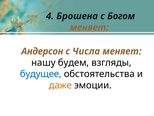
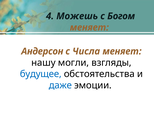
Брошена: Брошена -> Можешь (77, 16)
будем: будем -> могли (73, 62)
даже colour: orange -> blue (60, 85)
